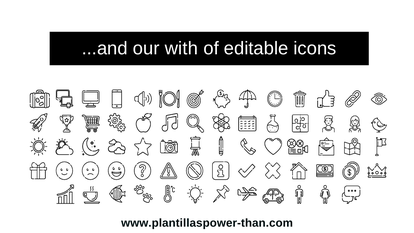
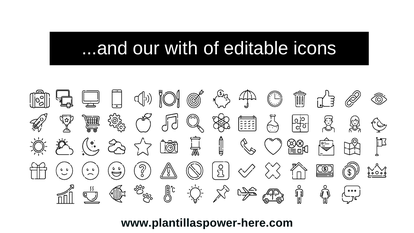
www.plantillaspower-than.com: www.plantillaspower-than.com -> www.plantillaspower-here.com (207, 223)
